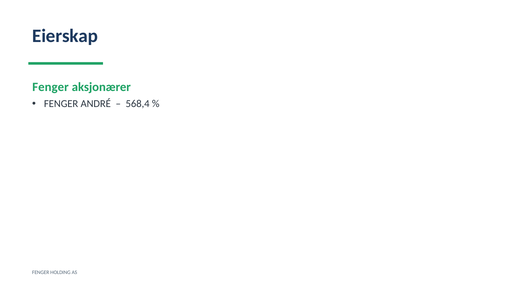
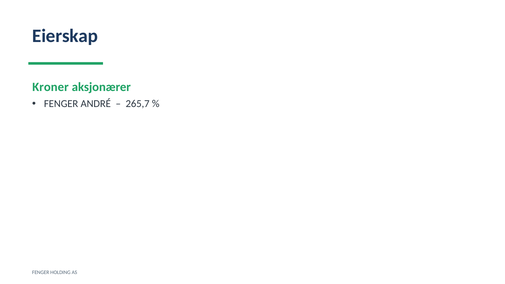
Fenger: Fenger -> Kroner (50, 87)
568,4: 568,4 -> 265,7 (138, 104)
